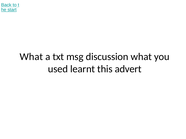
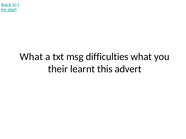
discussion: discussion -> difficulties (107, 57)
used: used -> their (58, 69)
